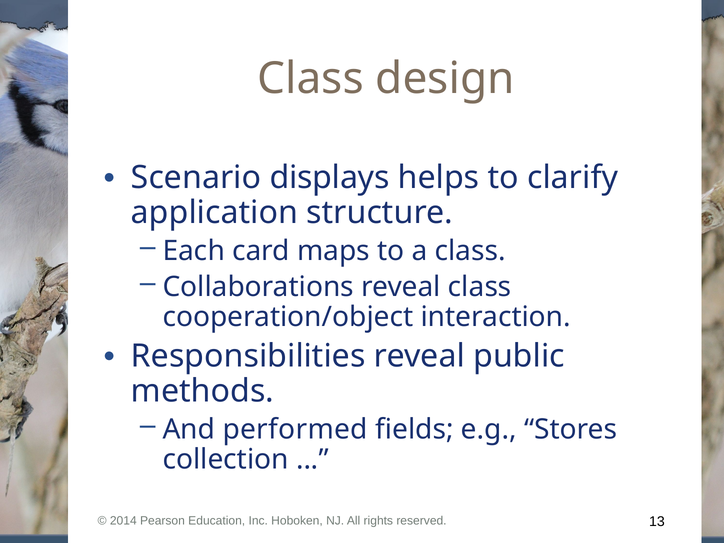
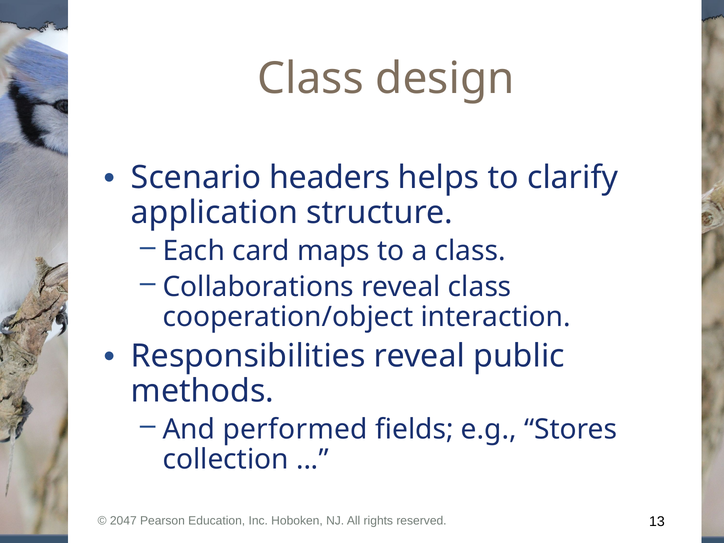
displays: displays -> headers (330, 178)
2014: 2014 -> 2047 (123, 521)
